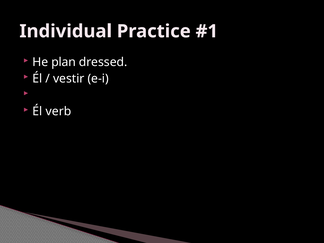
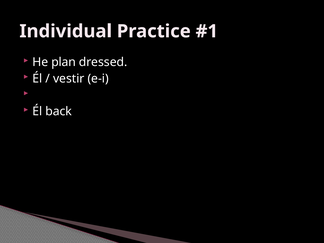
verb: verb -> back (59, 111)
